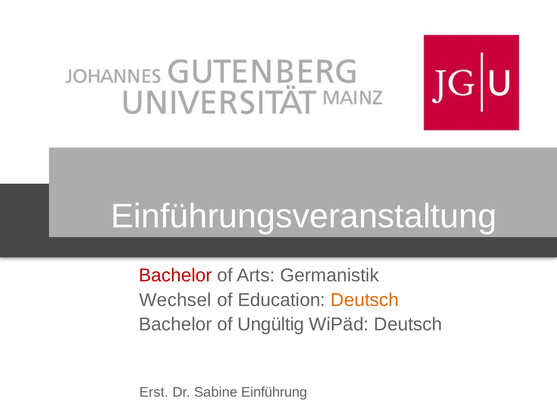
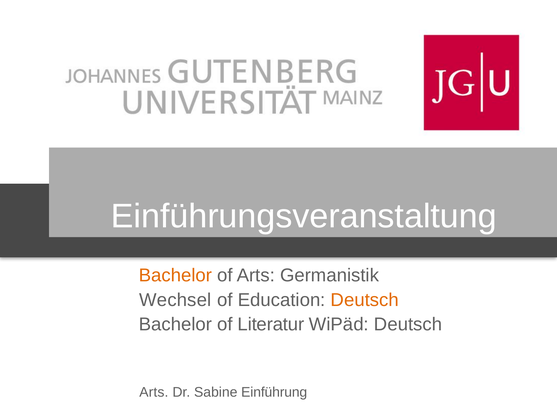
Bachelor colour: red -> orange (175, 275)
Ungültig: Ungültig -> Literatur (271, 324)
Erst: Erst -> Arts (154, 392)
